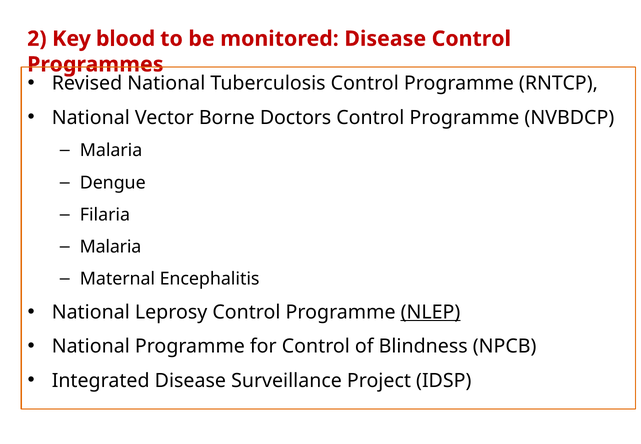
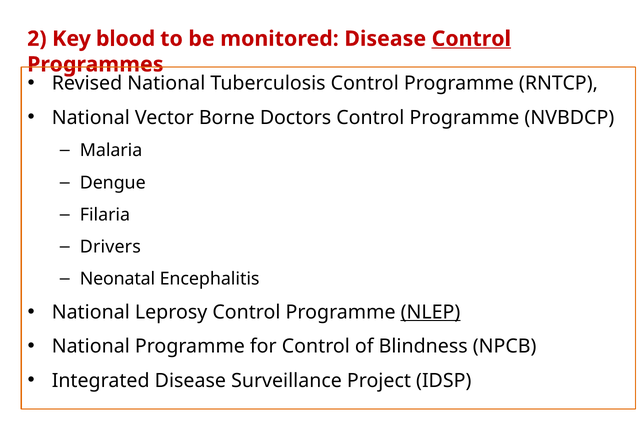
Control underline: none -> present (471, 39)
Malaria: Malaria -> Drivers (110, 247)
Maternal: Maternal -> Neonatal (117, 279)
